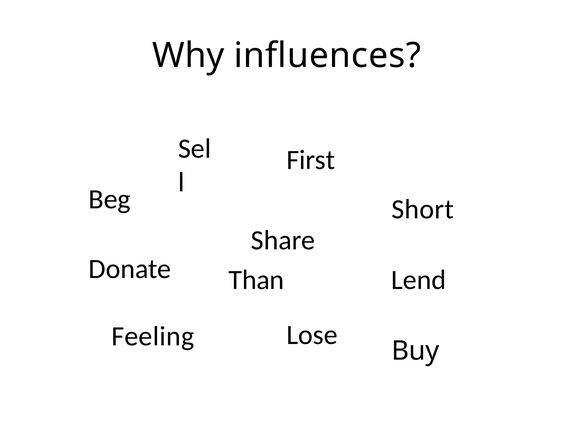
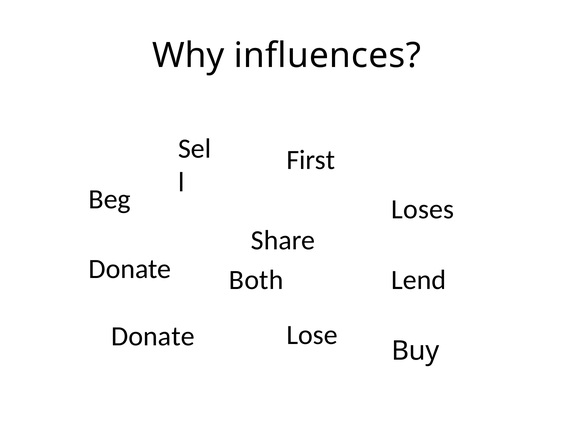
Short: Short -> Loses (423, 209)
Than: Than -> Both (256, 280)
Feeling: Feeling -> Donate (153, 337)
